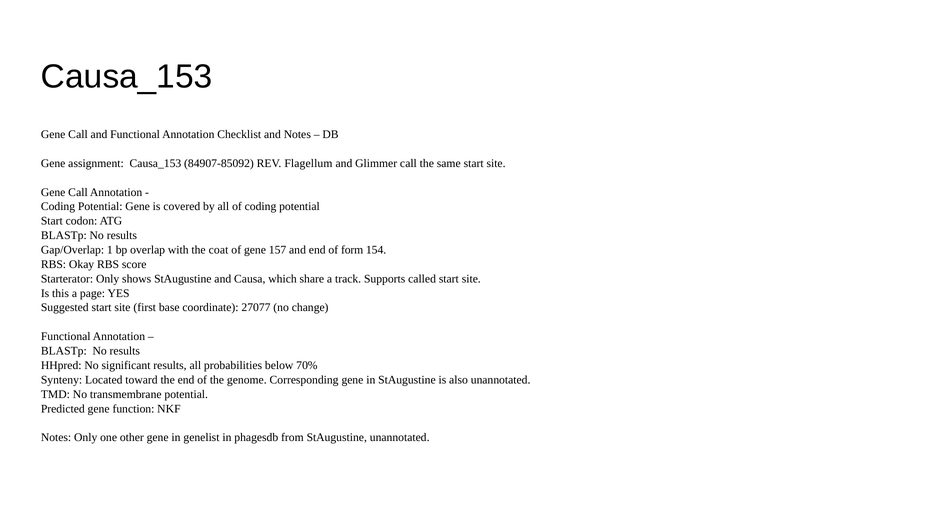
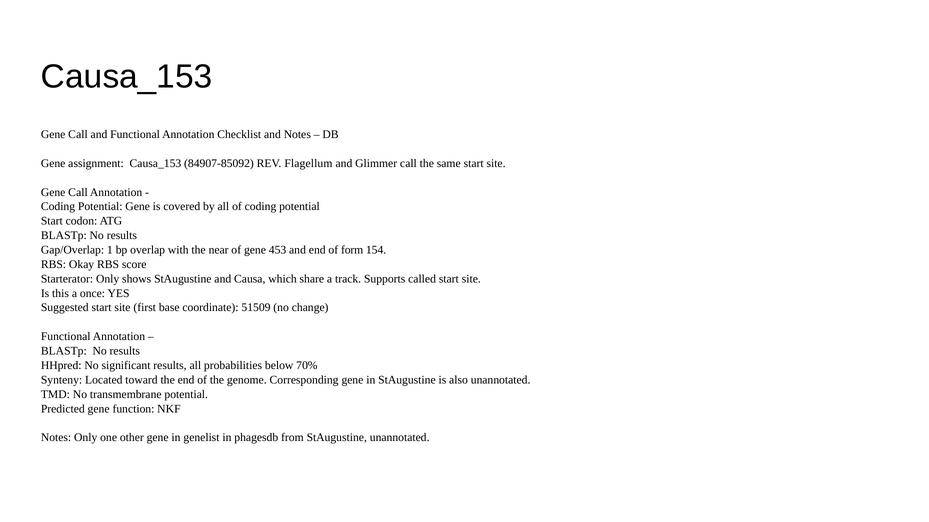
coat: coat -> near (219, 250)
157: 157 -> 453 (278, 250)
page: page -> once (93, 294)
27077: 27077 -> 51509 (256, 308)
